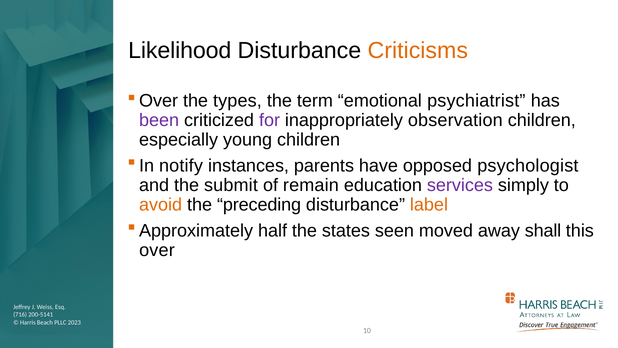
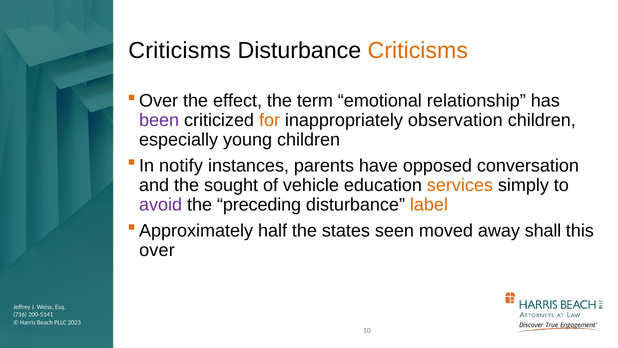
Likelihood: Likelihood -> Criticisms (180, 51)
types: types -> effect (238, 101)
psychiatrist: psychiatrist -> relationship (476, 101)
for colour: purple -> orange (270, 120)
psychologist: psychologist -> conversation (528, 165)
submit: submit -> sought (231, 185)
remain: remain -> vehicle (311, 185)
services colour: purple -> orange (460, 185)
avoid colour: orange -> purple (161, 204)
